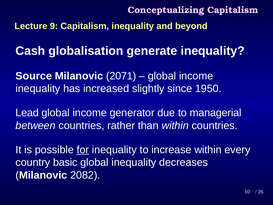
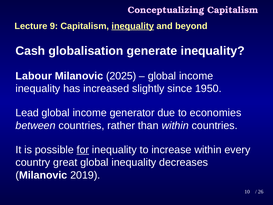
inequality underline: none -> present (133, 26)
Source: Source -> Labour (34, 76)
2071: 2071 -> 2025 (121, 76)
managerial: managerial -> economies (216, 113)
basic: basic -> great (65, 162)
2082: 2082 -> 2019 (85, 175)
